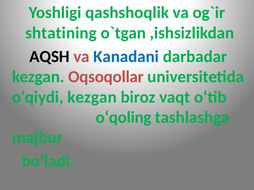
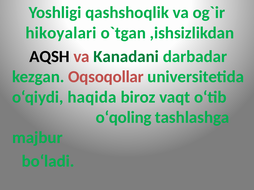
shtatining: shtatining -> hikoyalari (61, 33)
Kanadani colour: blue -> green (126, 57)
o‘qiydi kezgan: kezgan -> haqida (92, 97)
